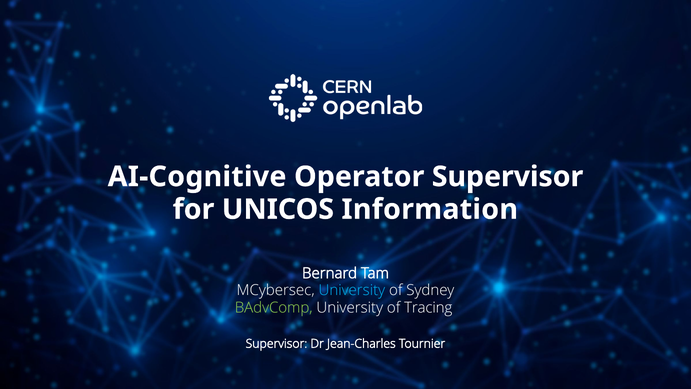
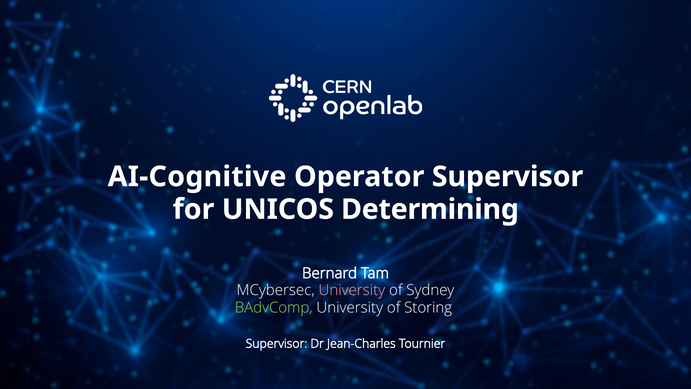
Information: Information -> Determining (430, 209)
University colour: light blue -> pink (352, 290)
Tracing: Tracing -> Storing (428, 307)
